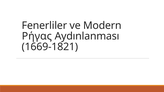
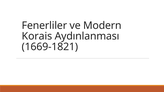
Ρήγας: Ρήγας -> Korais (37, 36)
